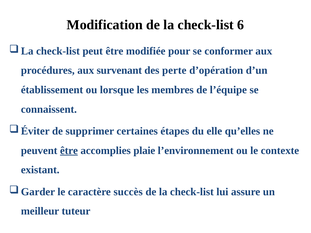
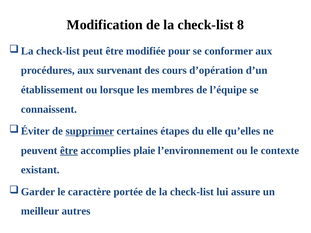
6: 6 -> 8 (241, 25)
perte: perte -> cours (174, 71)
supprimer underline: none -> present (90, 131)
succès: succès -> portée (128, 192)
tuteur: tuteur -> autres (76, 211)
